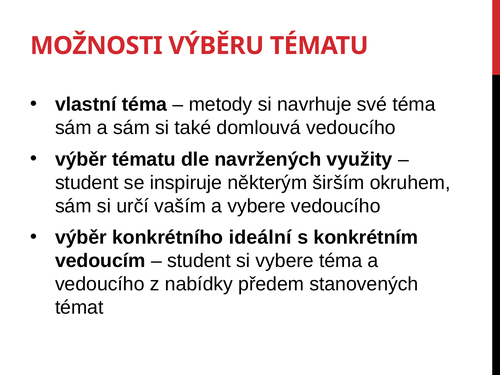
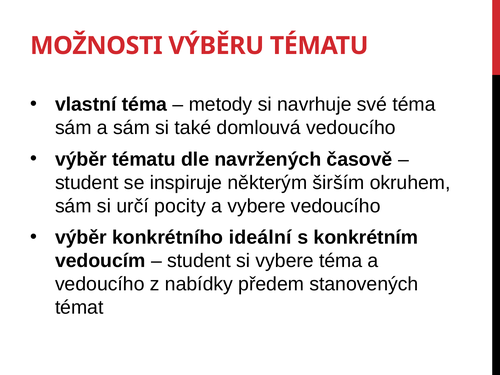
využity: využity -> časově (360, 159)
vaším: vaším -> pocity (180, 206)
